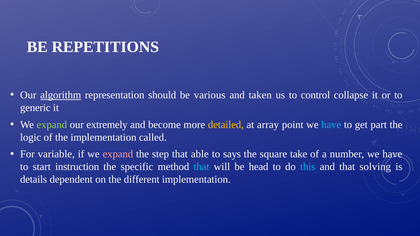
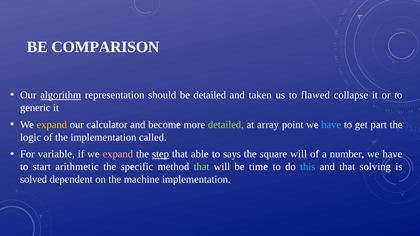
REPETITIONS: REPETITIONS -> COMPARISON (105, 47)
be various: various -> detailed (210, 95)
control: control -> flawed (315, 95)
expand colour: light green -> yellow (52, 125)
extremely: extremely -> calculator (107, 125)
detailed colour: yellow -> light green (226, 125)
step underline: none -> present (160, 154)
square take: take -> will (299, 154)
instruction: instruction -> arithmetic (77, 167)
that colour: light blue -> light green (202, 167)
head: head -> time (258, 167)
details: details -> solved (34, 180)
different: different -> machine (142, 180)
